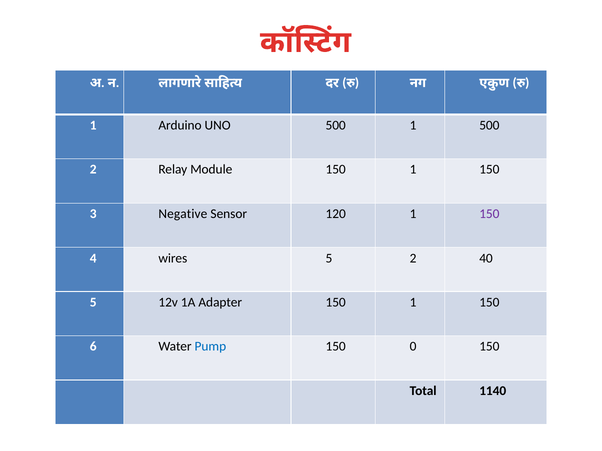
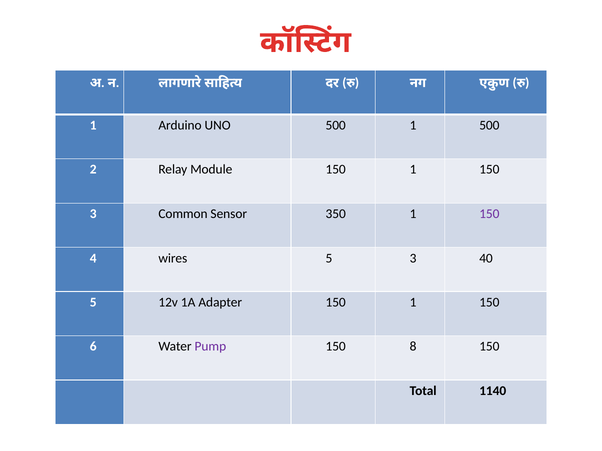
Negative: Negative -> Common (183, 214)
120: 120 -> 350 (336, 214)
5 2: 2 -> 3 (413, 258)
Pump colour: blue -> purple (210, 347)
0: 0 -> 8 (413, 347)
